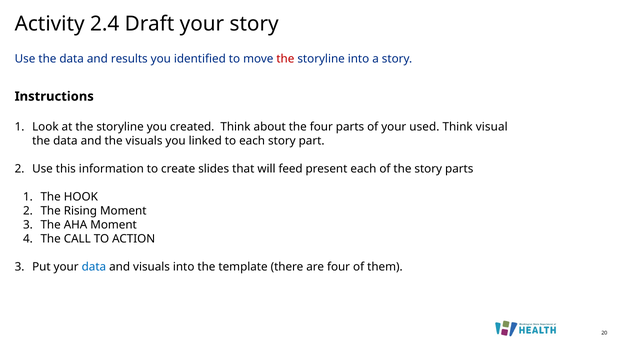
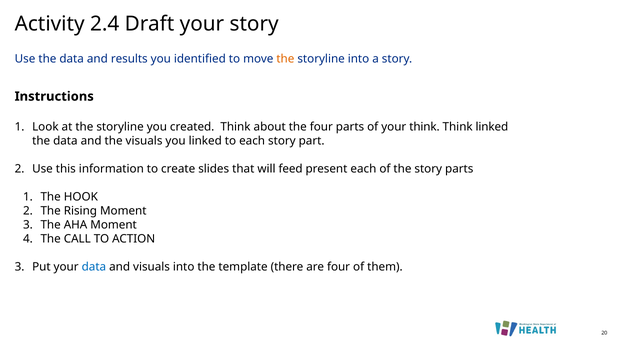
the colour: red -> orange (285, 59)
your used: used -> think (424, 127)
Think visual: visual -> linked (492, 127)
